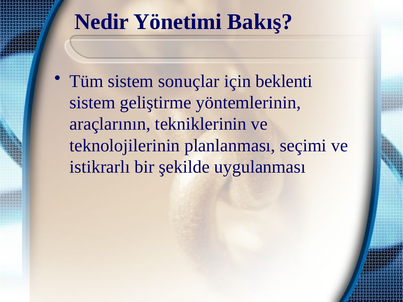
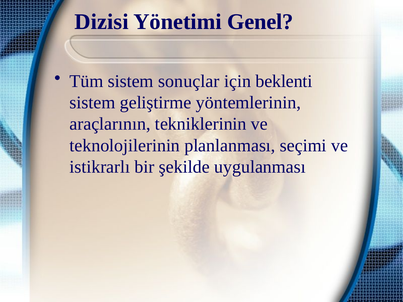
Nedir: Nedir -> Dizisi (102, 22)
Bakış: Bakış -> Genel (260, 22)
